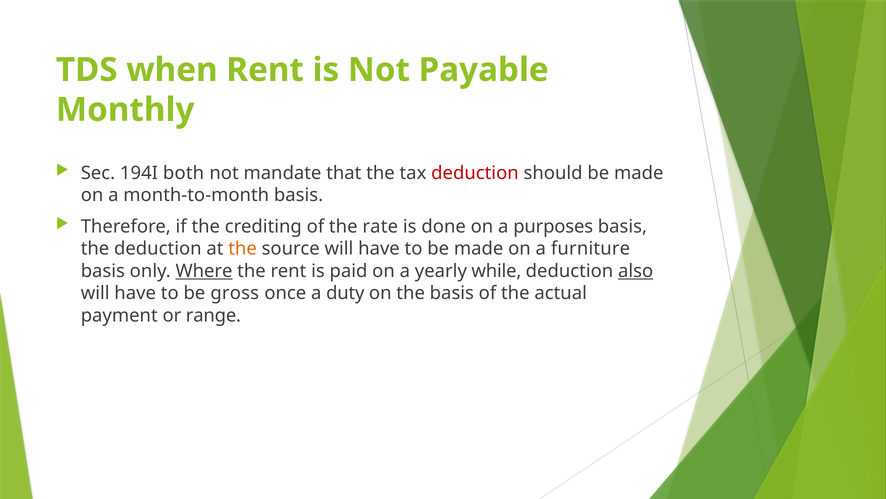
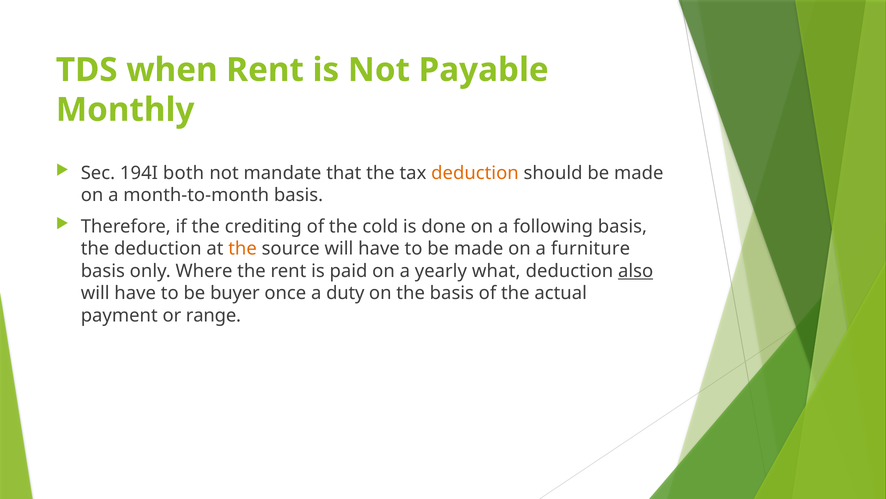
deduction colour: red -> orange (475, 173)
rate: rate -> cold (380, 226)
purposes: purposes -> following (553, 226)
Where underline: present -> none (204, 271)
while: while -> what (496, 271)
gross: gross -> buyer (235, 293)
